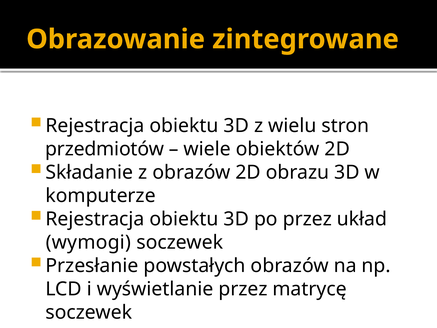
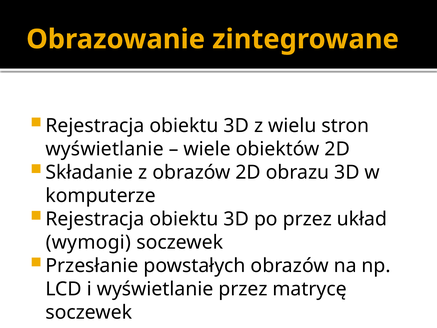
przedmiotów: przedmiotów -> wyświetlanie (105, 149)
